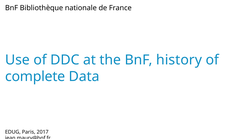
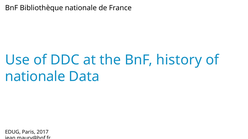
complete: complete -> nationale (35, 77)
